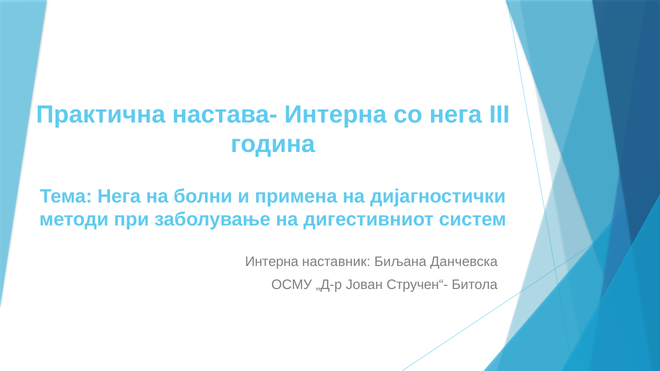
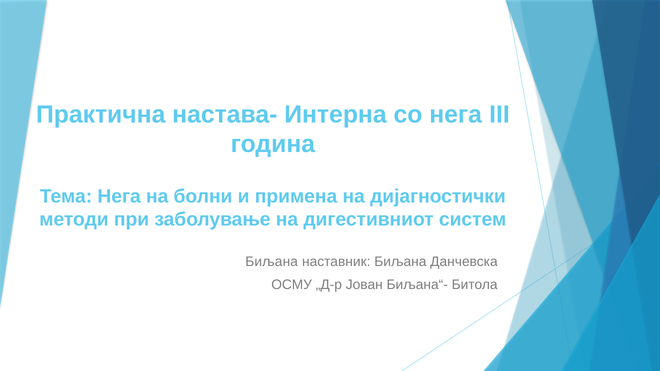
Интерна: Интерна -> Биљана (272, 262)
Стручен“-: Стручен“- -> Биљана“- (417, 285)
